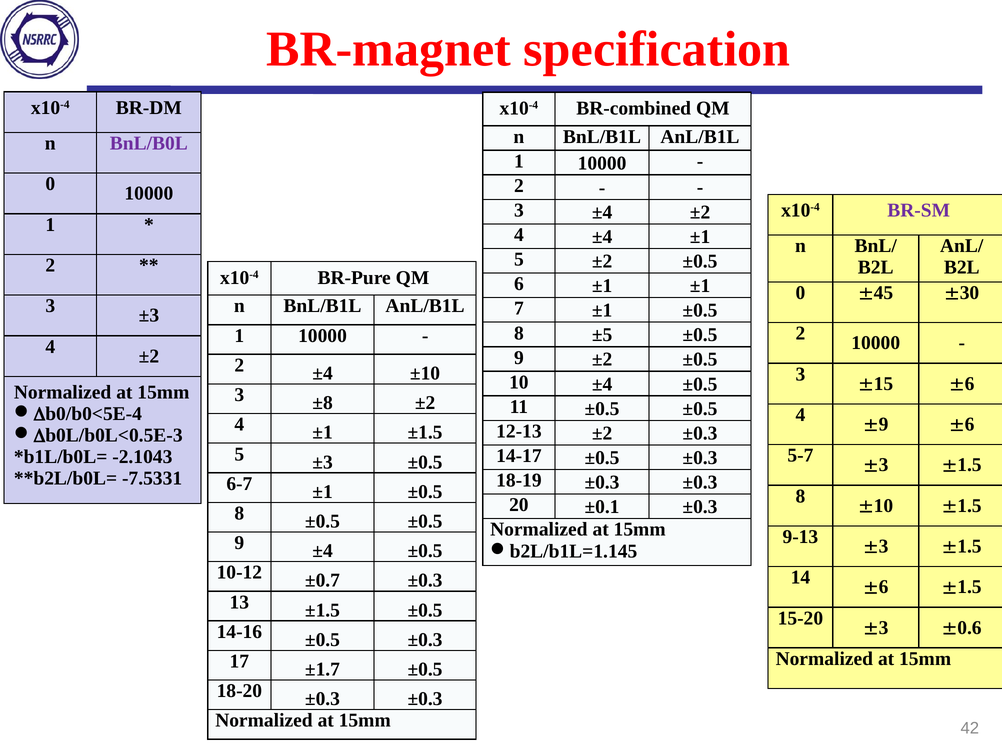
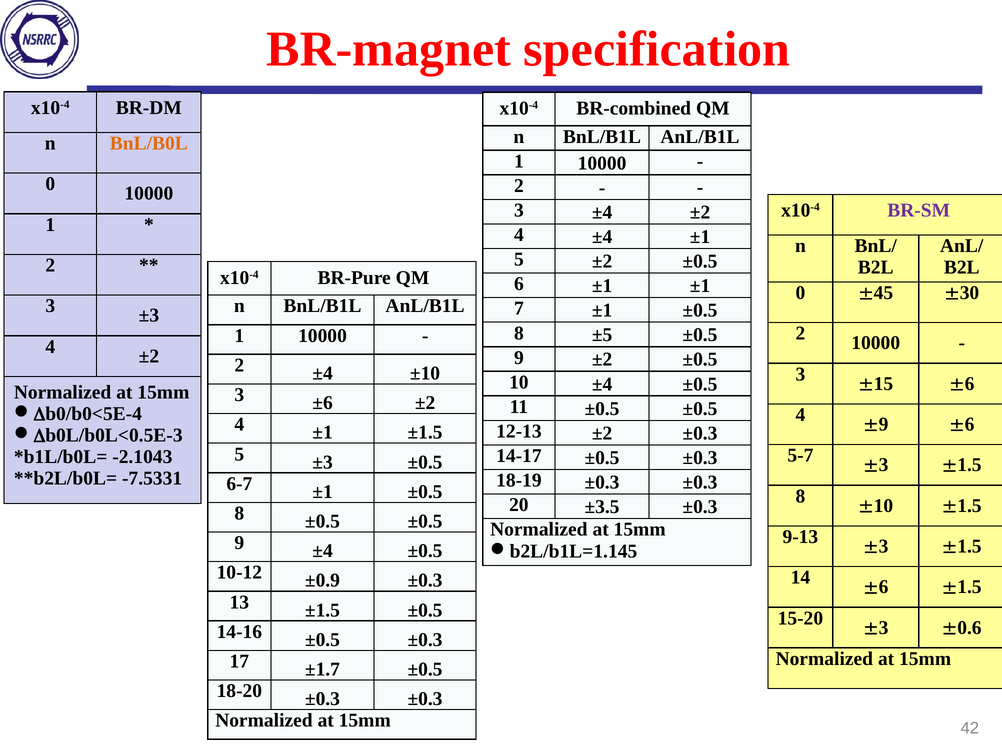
BnL/B0L colour: purple -> orange (149, 143)
±8: ±8 -> ±6 (323, 403)
±0.1: ±0.1 -> ±3.5 (602, 507)
±0.7: ±0.7 -> ±0.9 (322, 580)
